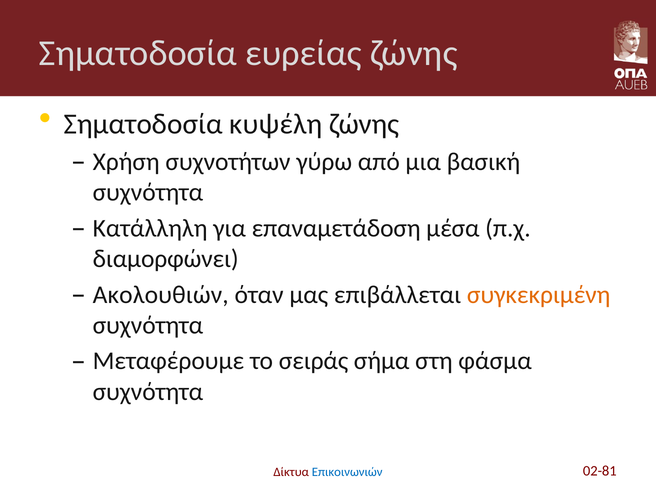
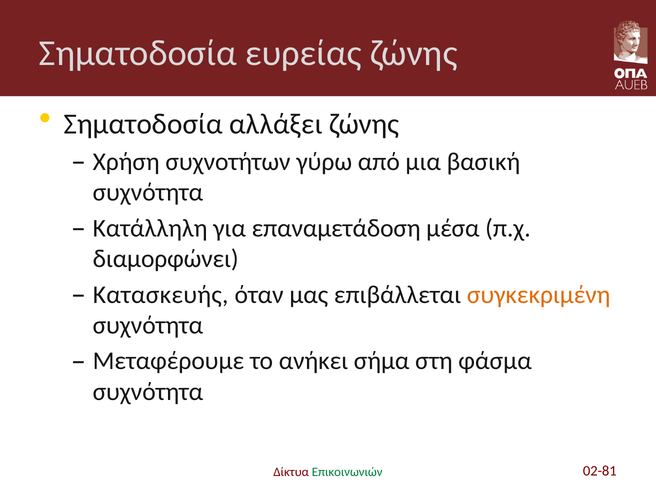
κυψέλη: κυψέλη -> αλλάξει (276, 124)
Ακολουθιών: Ακολουθιών -> Κατασκευής (161, 295)
σειράς: σειράς -> ανήκει (314, 361)
Επικοινωνιών colour: blue -> green (347, 472)
